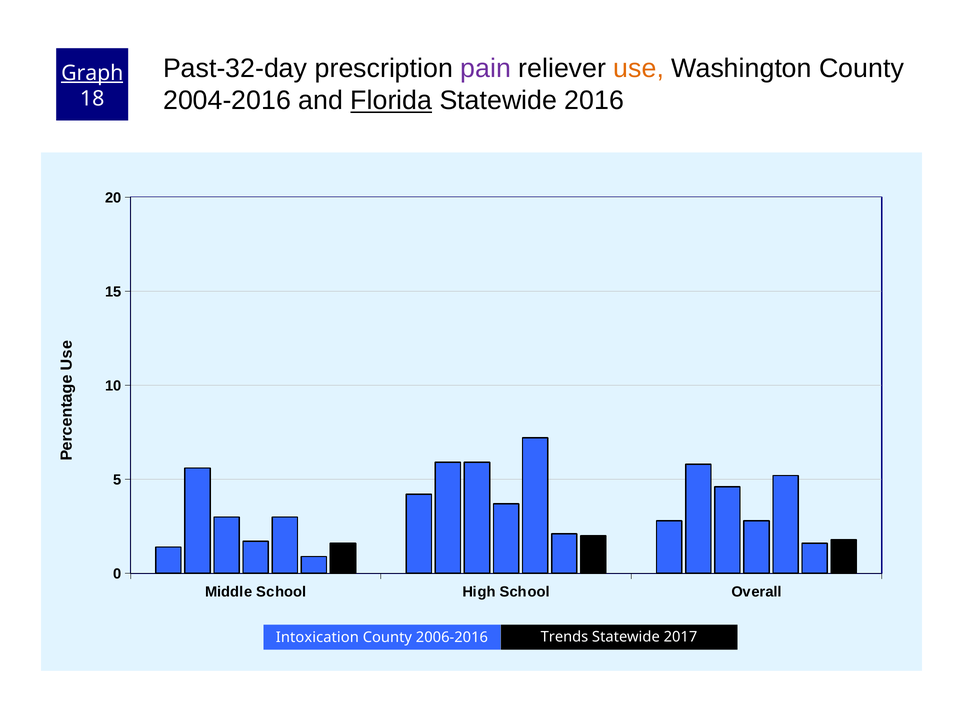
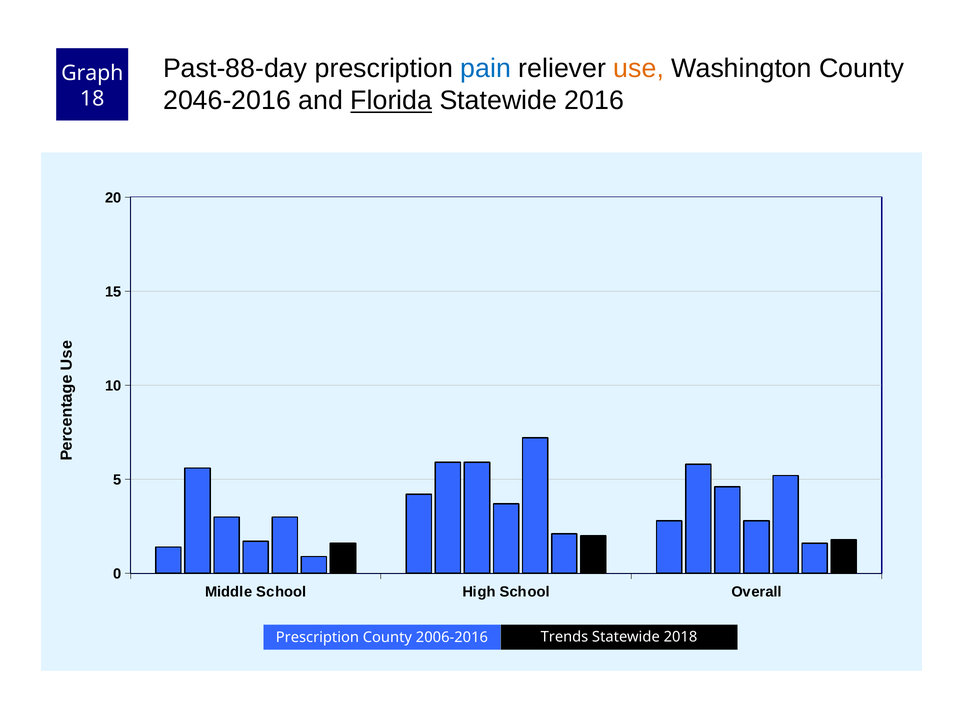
Past-32-day: Past-32-day -> Past-88-day (235, 68)
pain colour: purple -> blue (486, 68)
Graph underline: present -> none (92, 73)
2004-2016: 2004-2016 -> 2046-2016 (227, 101)
Intoxication: Intoxication -> Prescription (317, 637)
2017: 2017 -> 2018 (680, 637)
